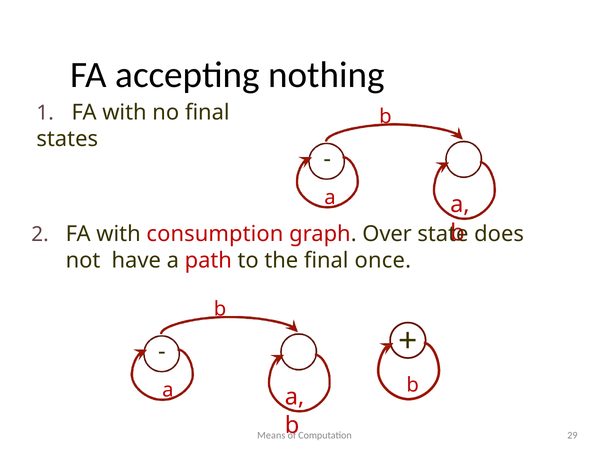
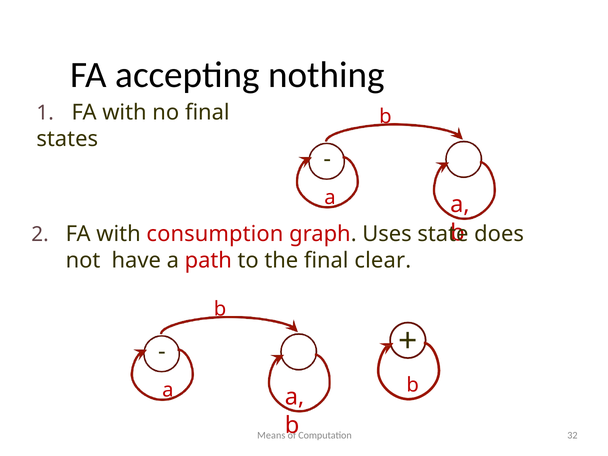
Over: Over -> Uses (387, 234)
once: once -> clear (383, 260)
29: 29 -> 32 (572, 435)
